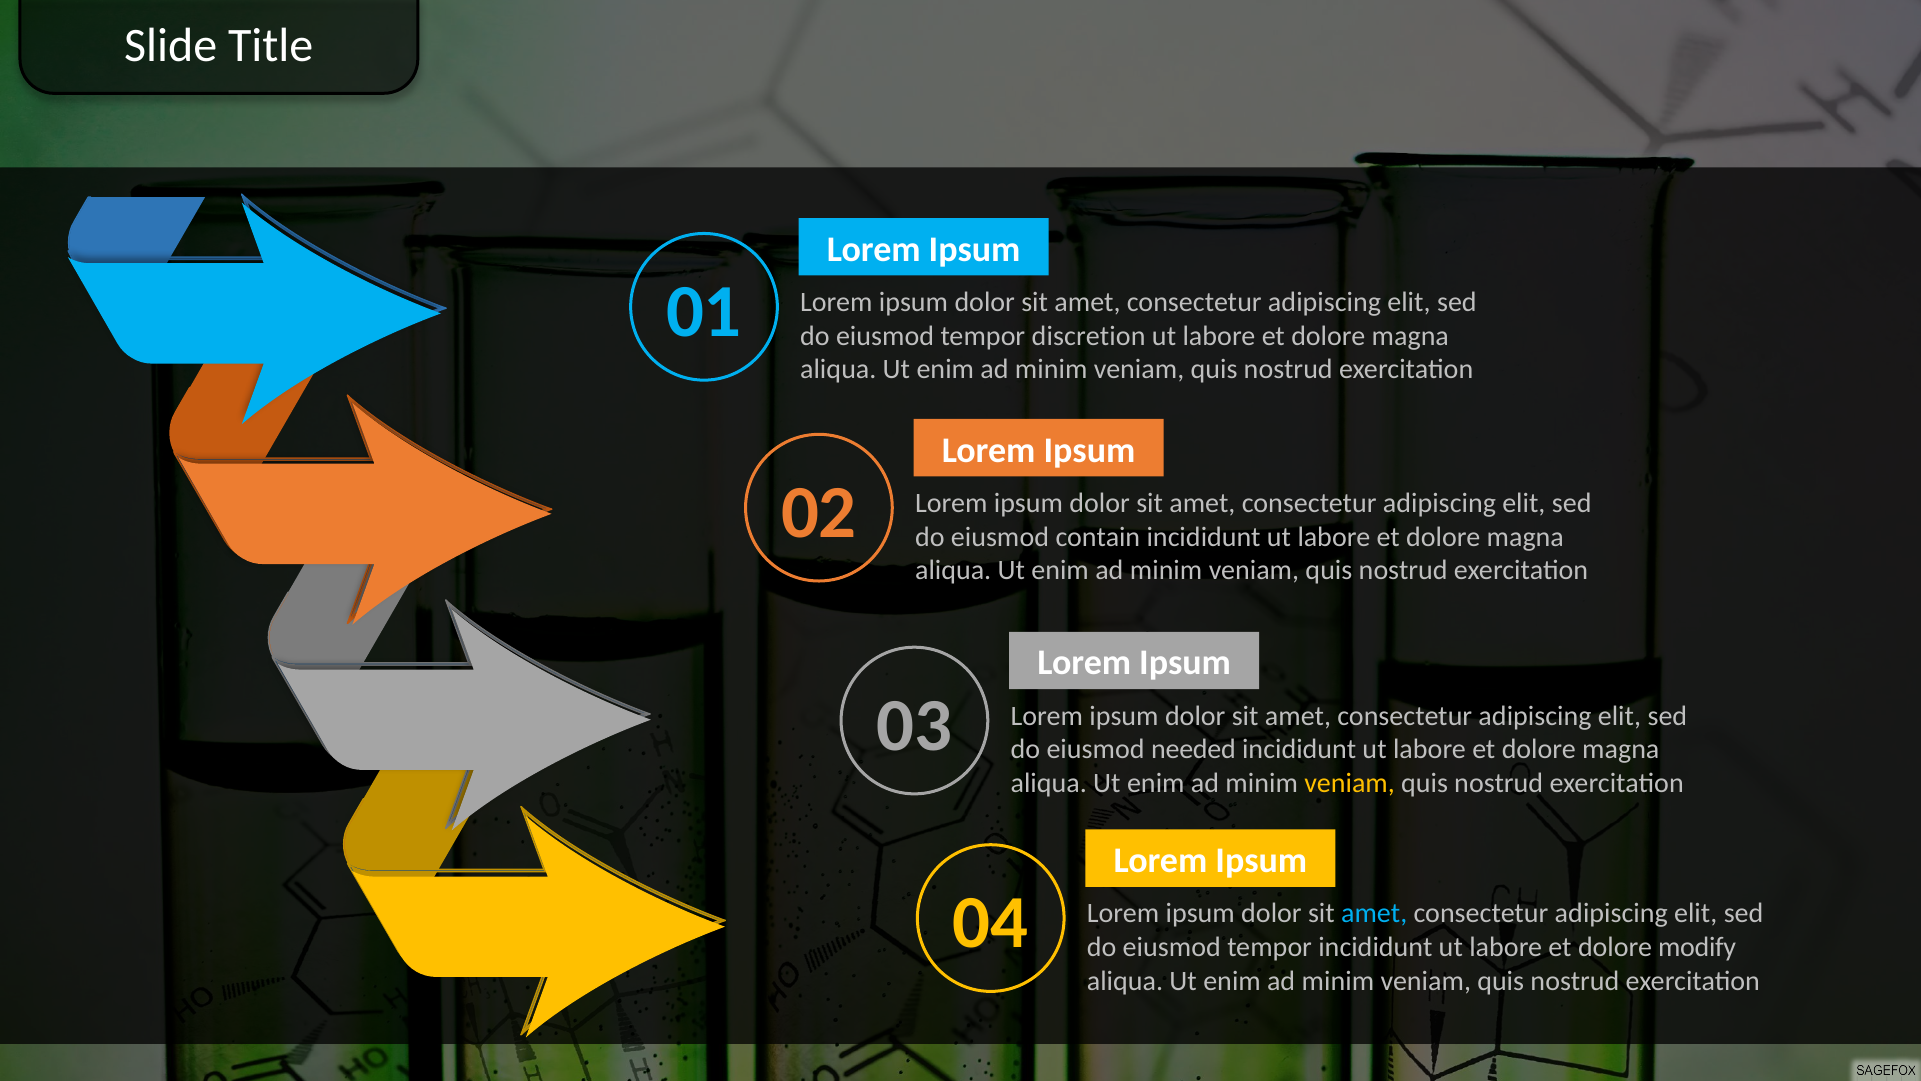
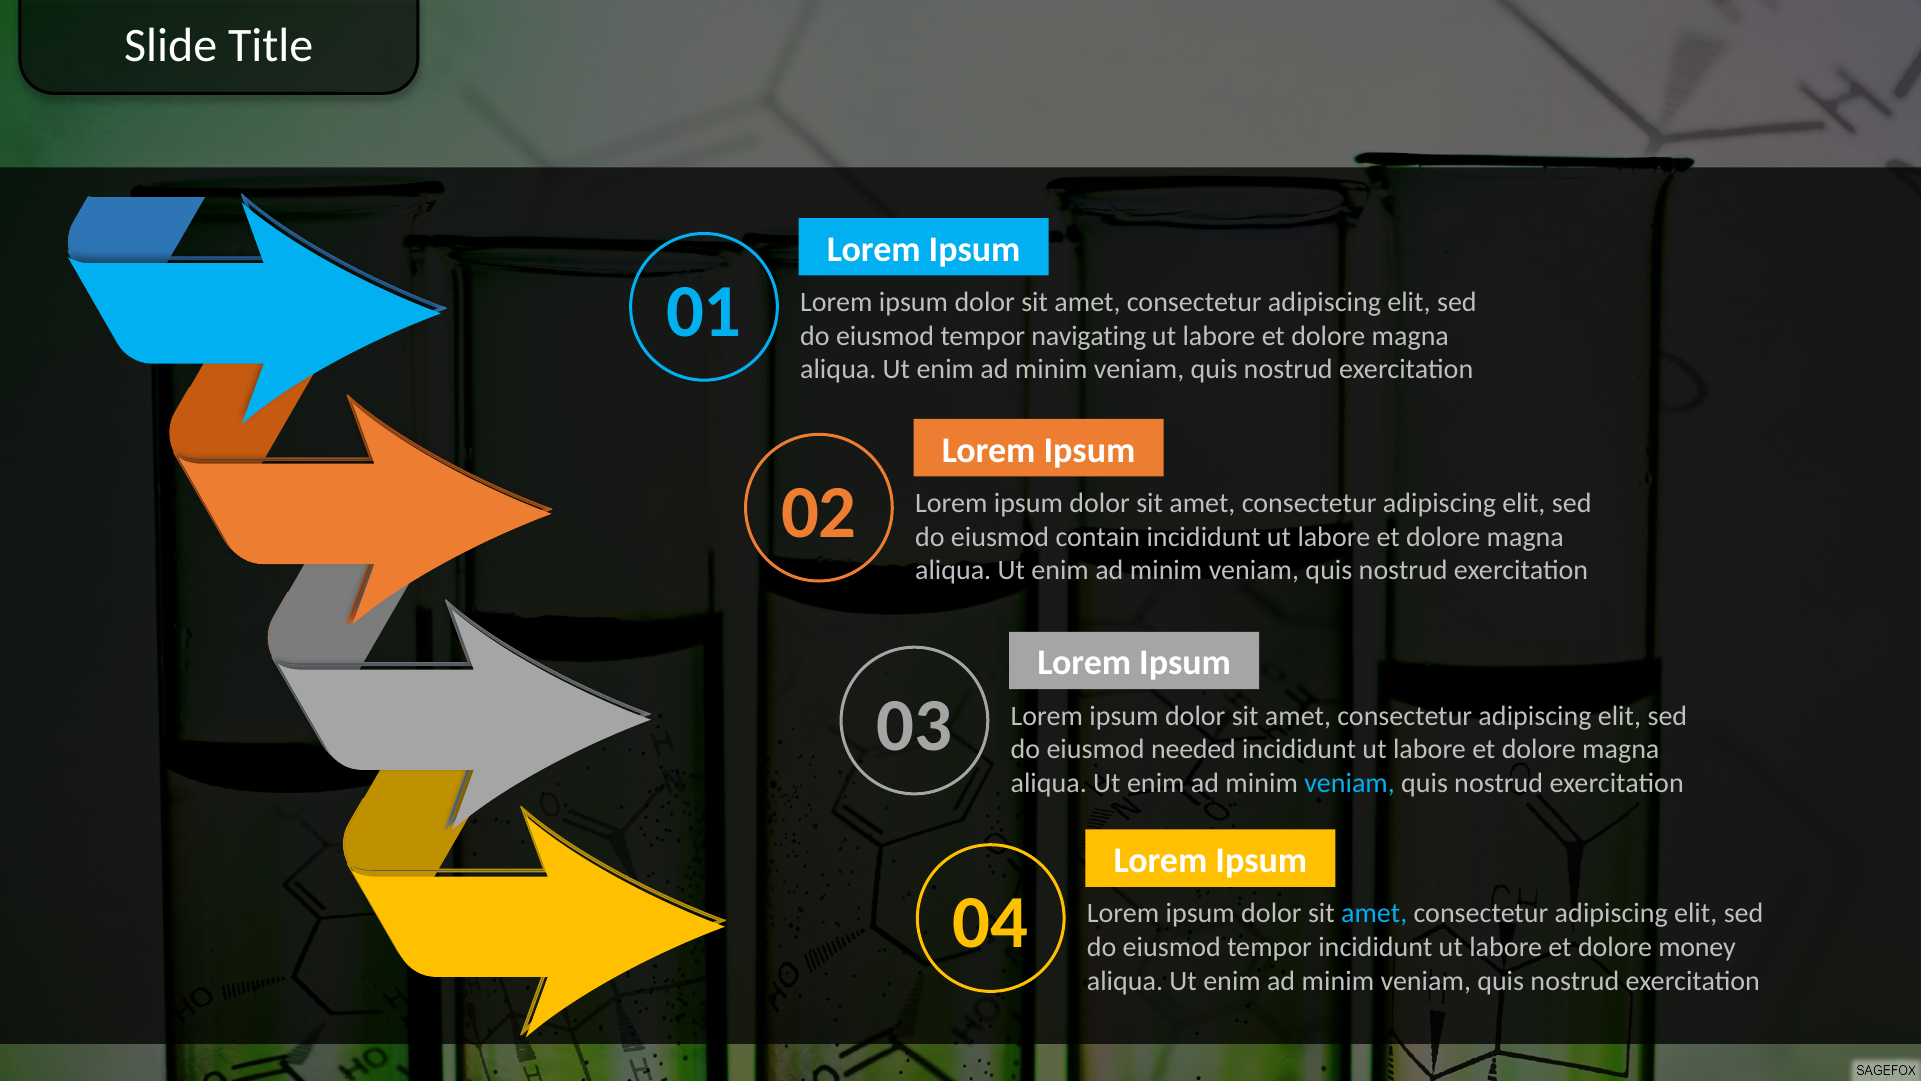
discretion: discretion -> navigating (1089, 336)
veniam colour: yellow -> light blue (1350, 783)
modify: modify -> money (1697, 947)
